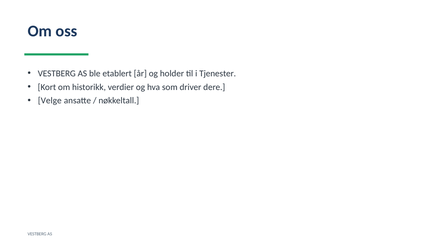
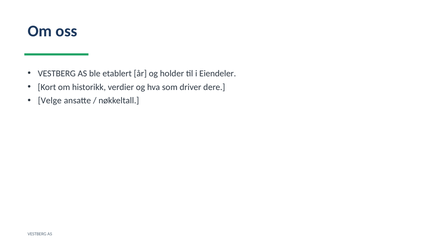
Tjenester: Tjenester -> Eiendeler (218, 74)
